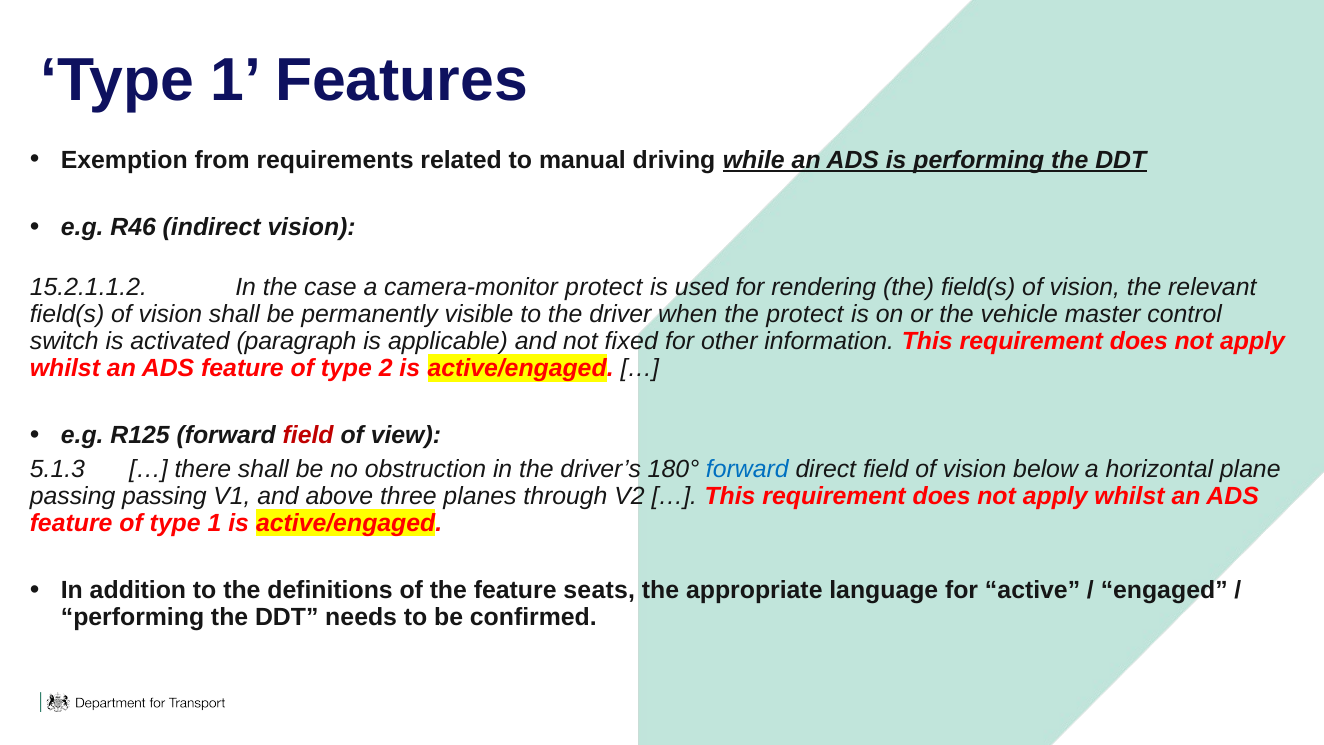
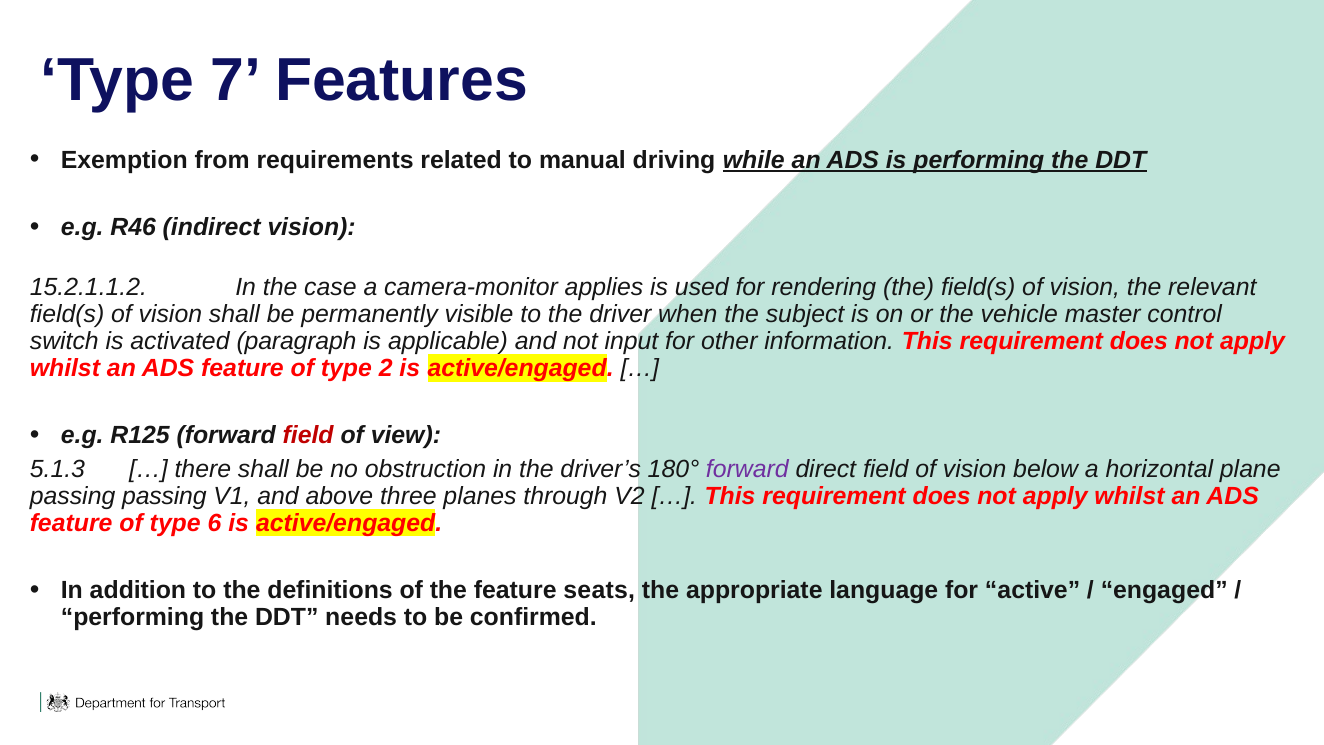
1: 1 -> 7 (236, 80)
camera-monitor protect: protect -> applies (604, 288)
the protect: protect -> subject (805, 314)
fixed: fixed -> input (631, 341)
forward colour: blue -> purple (747, 469)
of type 1: 1 -> 6 (215, 523)
